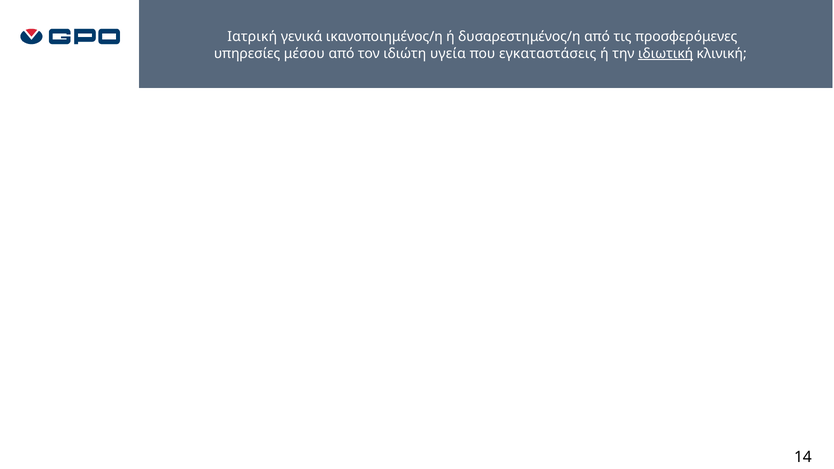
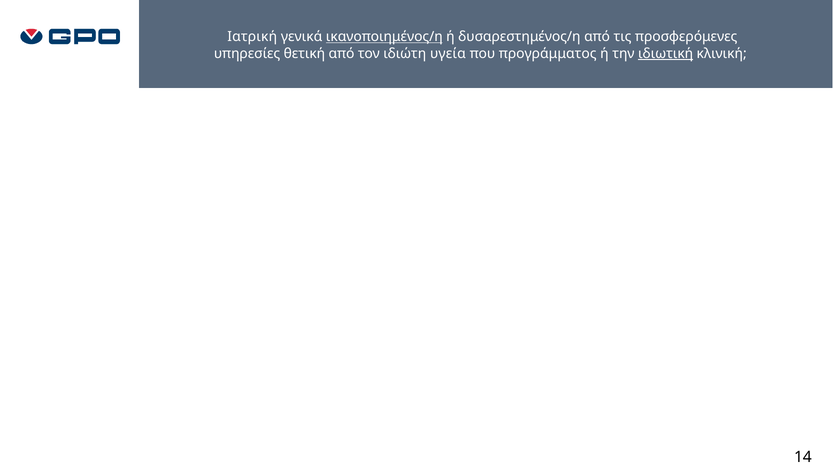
ικανοποιημένος/η underline: none -> present (384, 37)
μέσου: μέσου -> θετική (304, 53)
εγκαταστάσεις: εγκαταστάσεις -> προγράμματος (548, 53)
